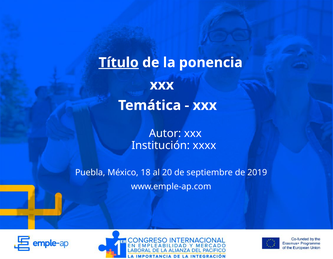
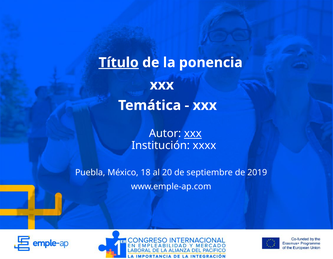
xxx underline: none -> present (193, 134)
